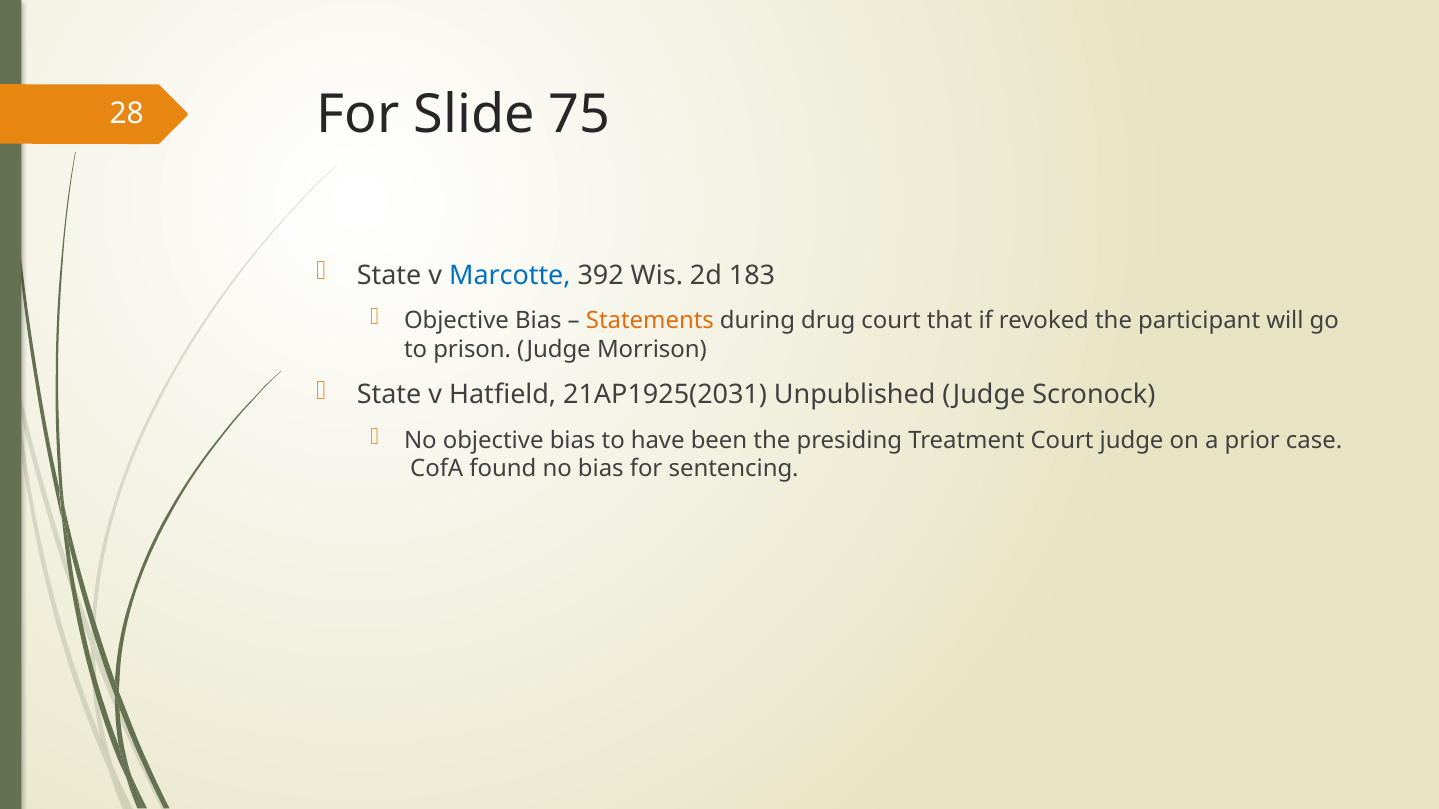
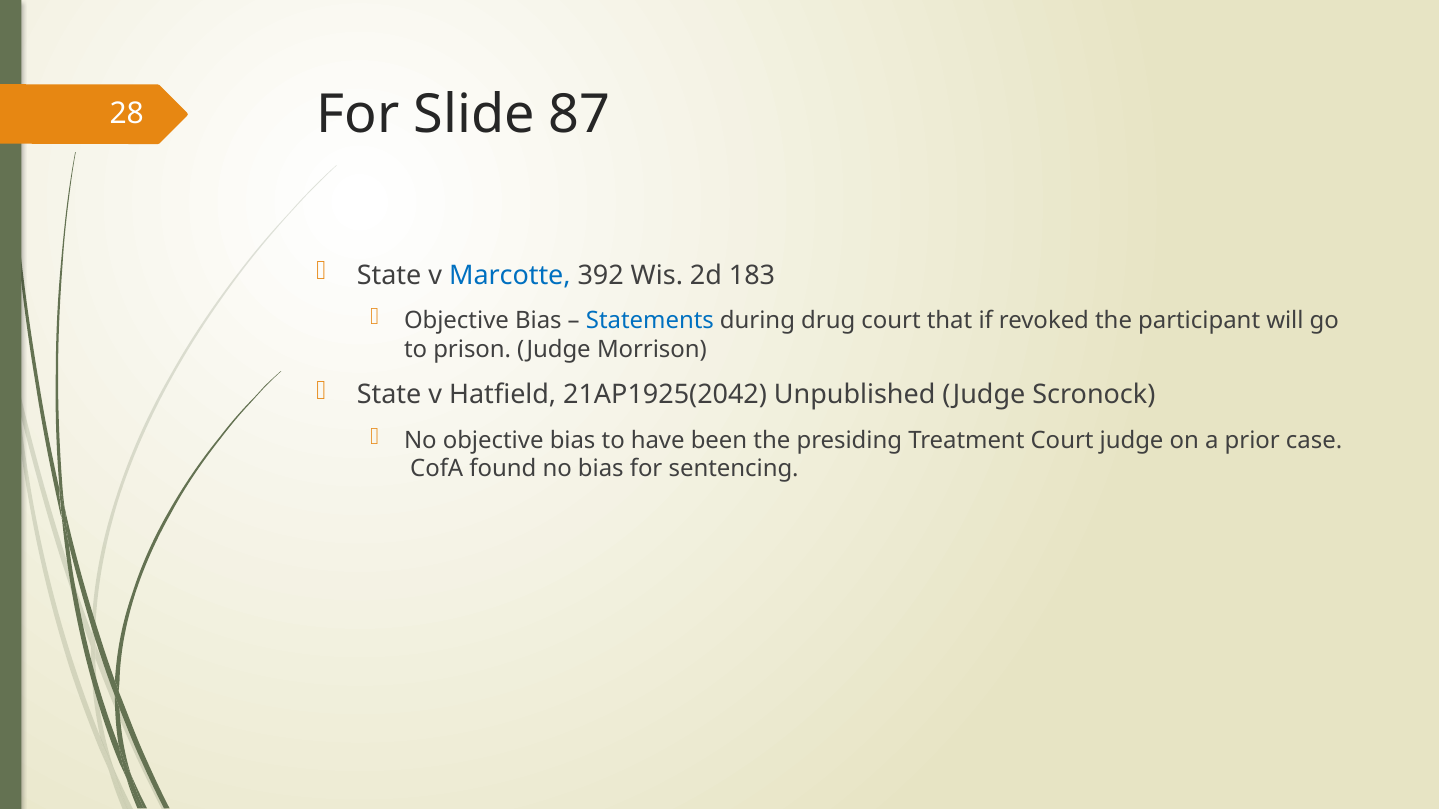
75: 75 -> 87 (580, 115)
Statements colour: orange -> blue (650, 321)
21AP1925(2031: 21AP1925(2031 -> 21AP1925(2042 (665, 395)
